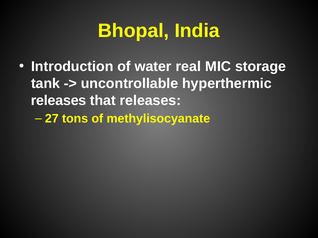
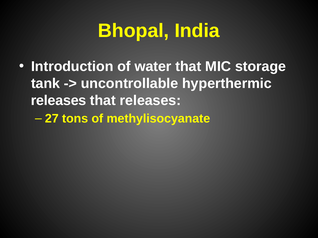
water real: real -> that (188, 67)
